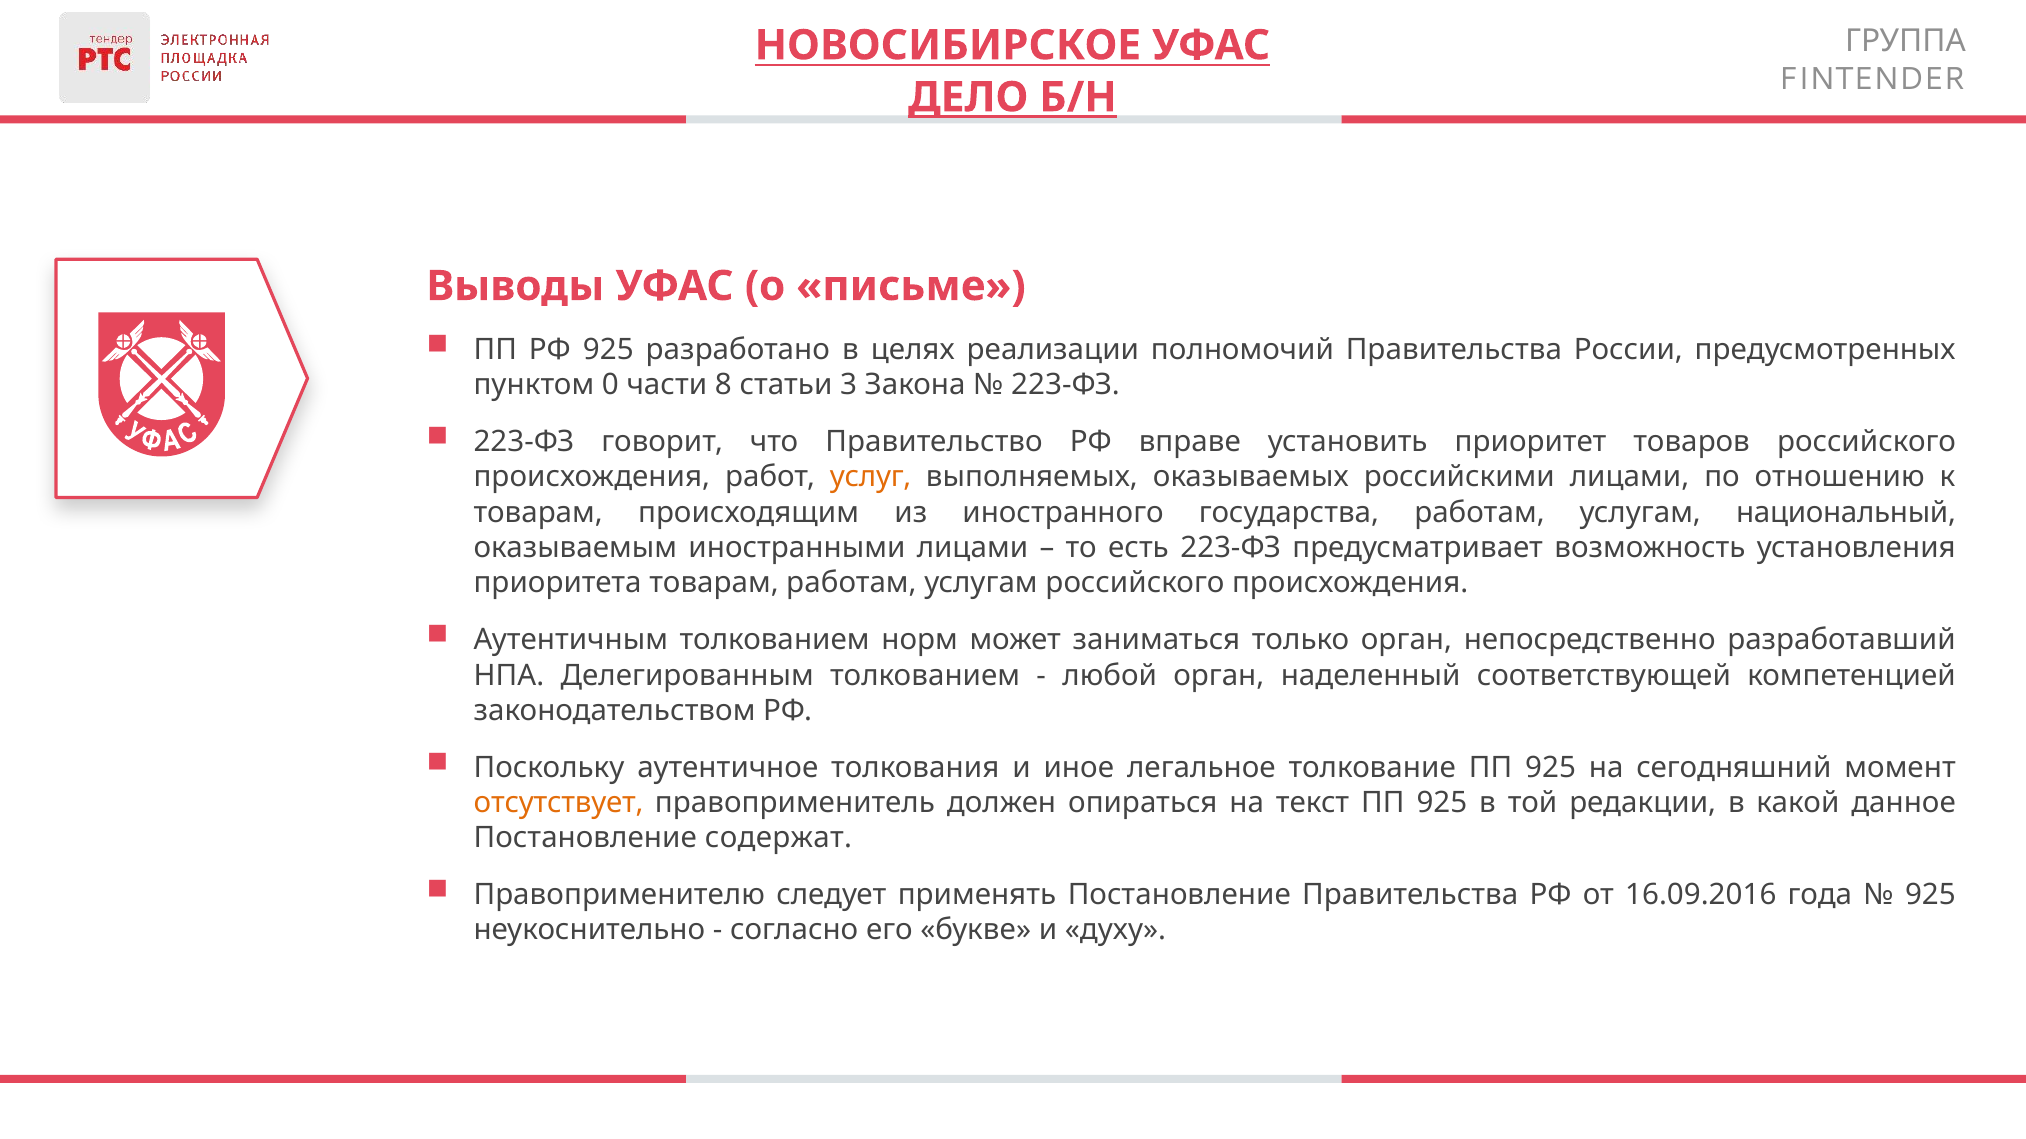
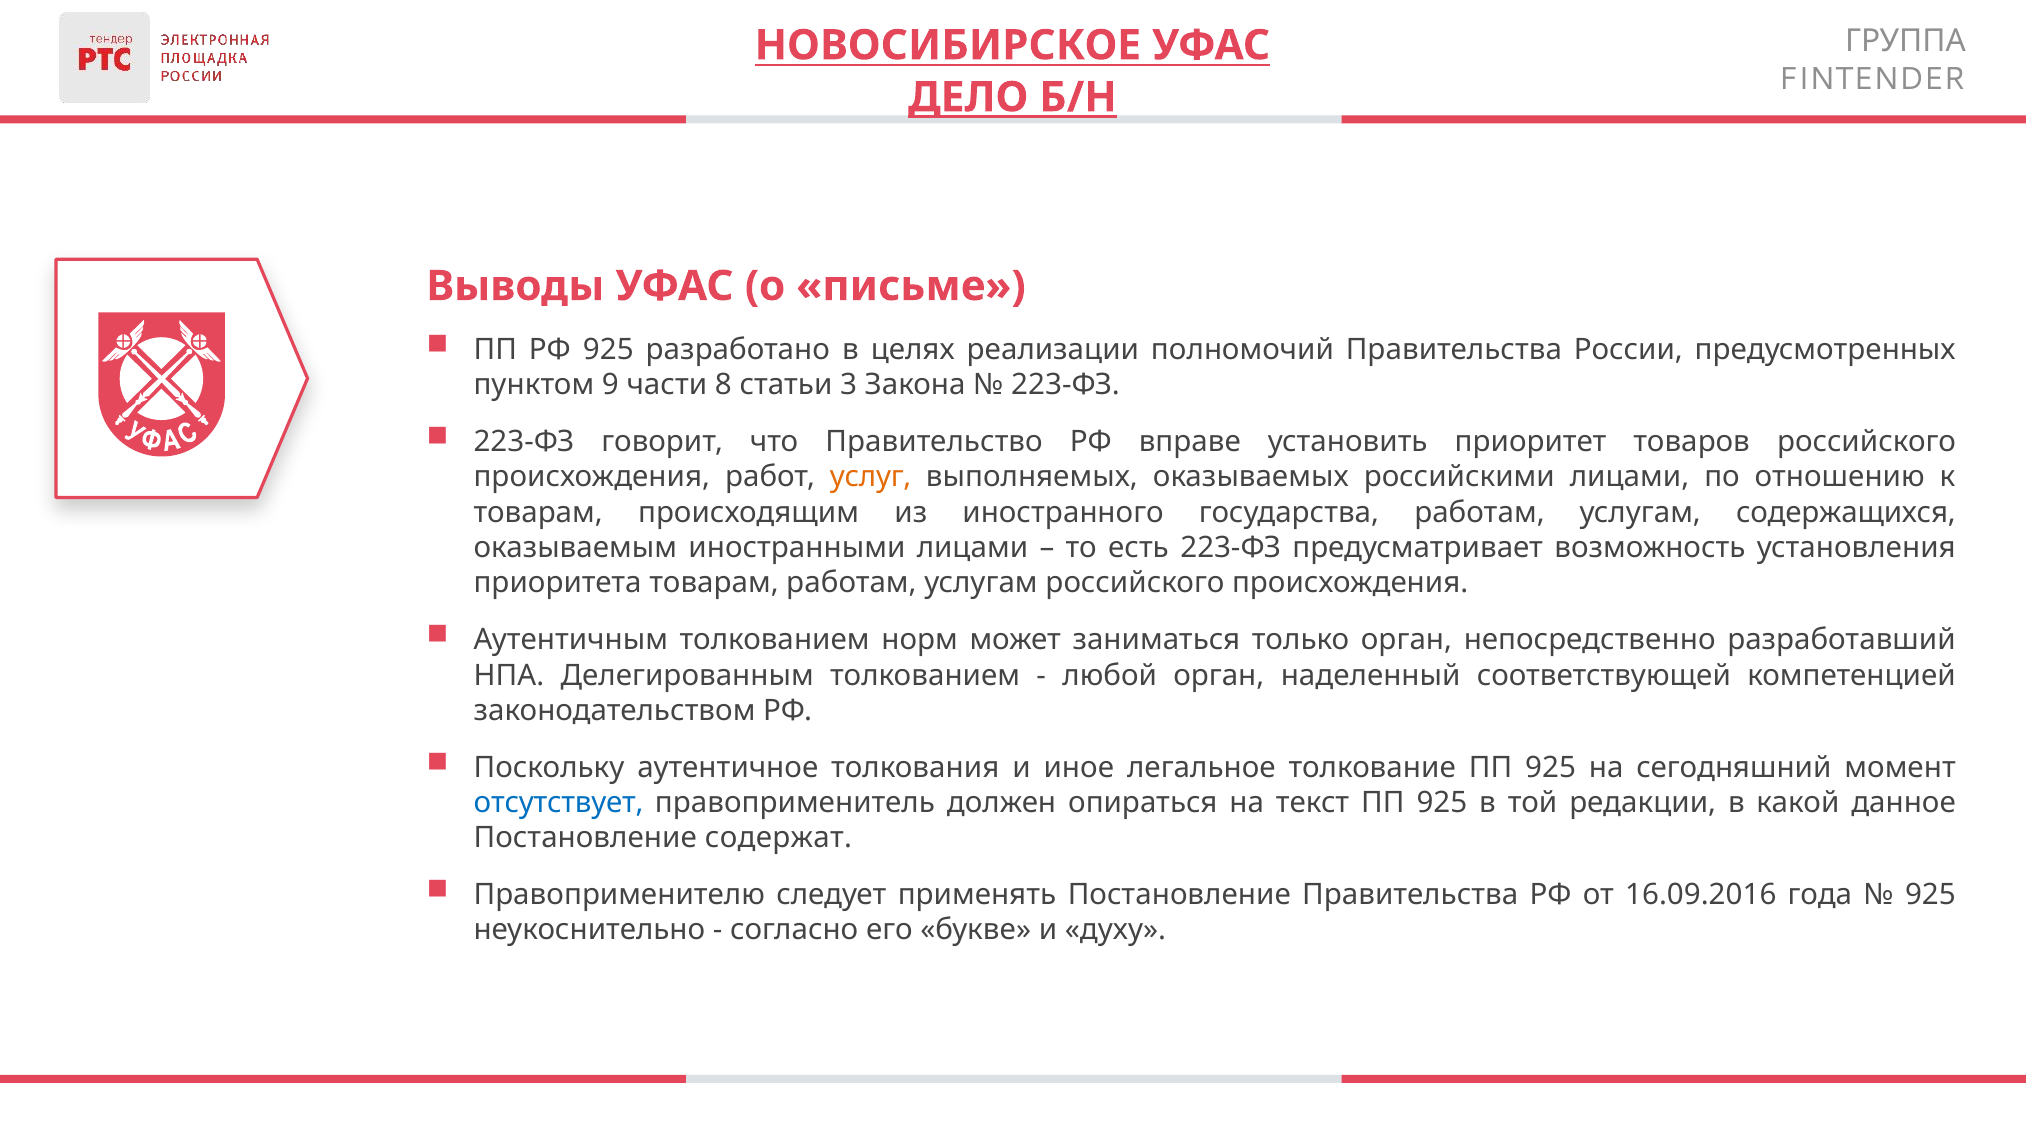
0: 0 -> 9 (610, 385)
национальный: национальный -> содержащихся (1846, 513)
отсутствует colour: orange -> blue (559, 803)
